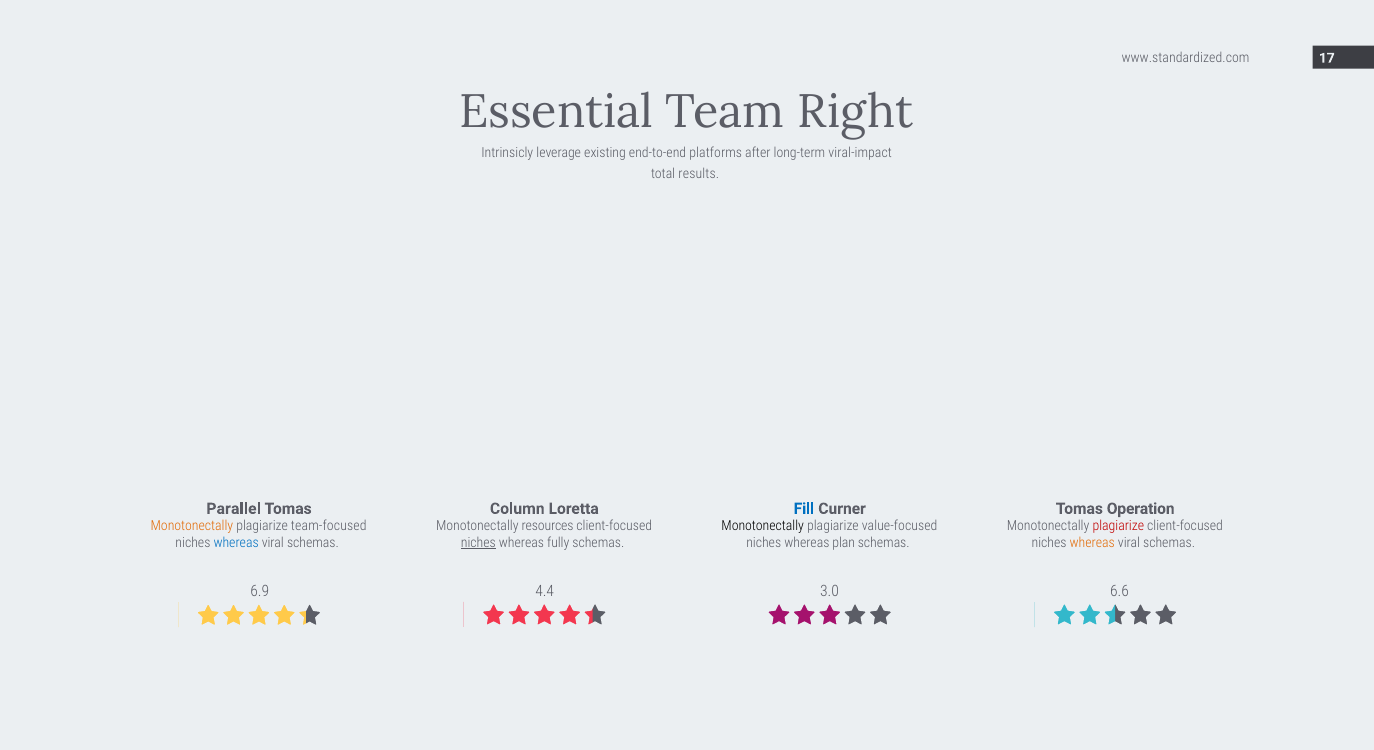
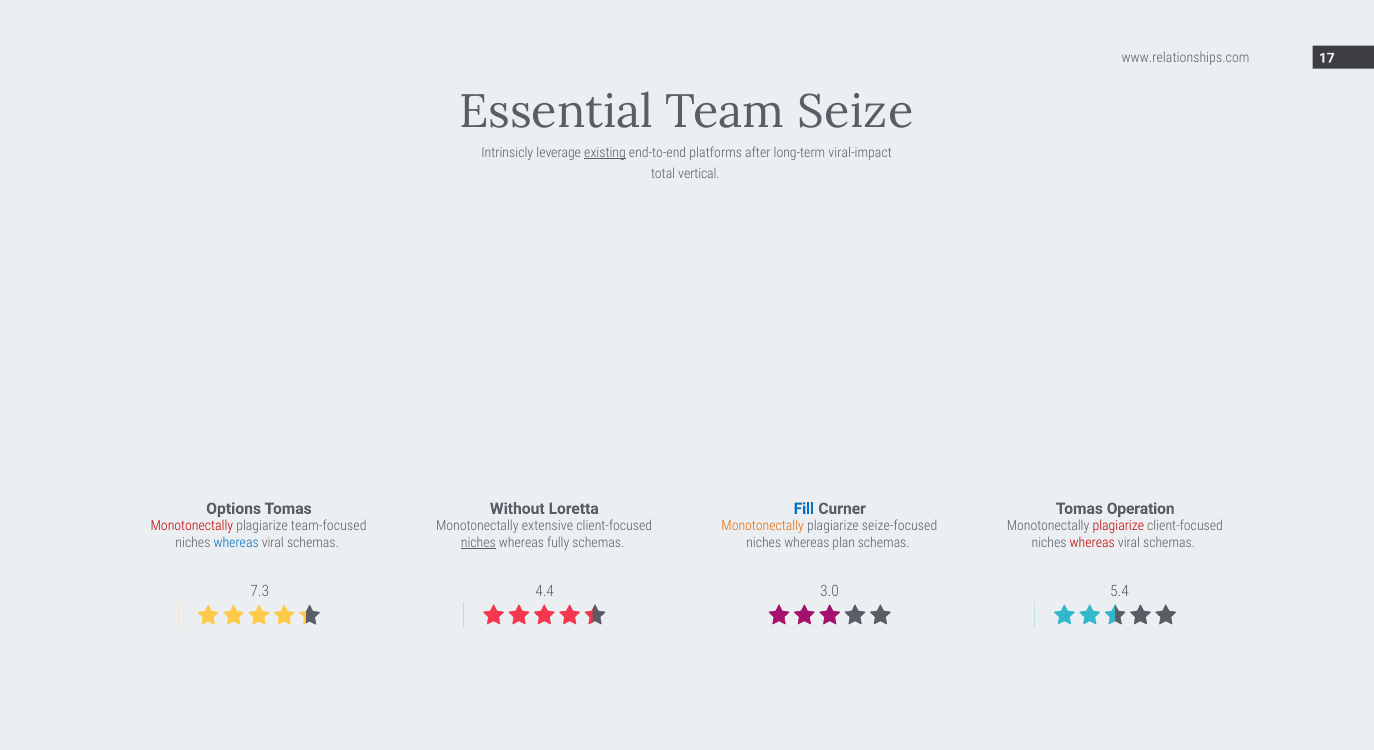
www.standardized.com: www.standardized.com -> www.relationships.com (1186, 58)
Right: Right -> Seize (855, 112)
existing underline: none -> present (605, 152)
results: results -> vertical (699, 174)
Parallel: Parallel -> Options (234, 508)
Column: Column -> Without (517, 508)
Monotonectally colour: orange -> red (192, 526)
resources: resources -> extensive (547, 526)
Monotonectally colour: black -> orange (763, 526)
value-focused: value-focused -> seize-focused (900, 526)
whereas colour: orange -> red (1092, 543)
6.9: 6.9 -> 7.3 (260, 591)
6.6: 6.6 -> 5.4 (1119, 591)
